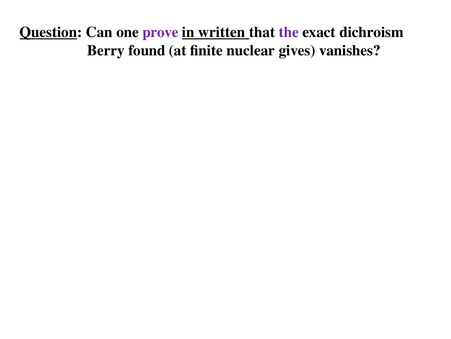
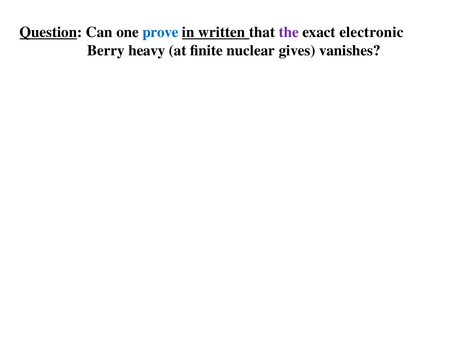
prove colour: purple -> blue (160, 32)
dichroism: dichroism -> electronic (371, 32)
found: found -> heavy (147, 50)
